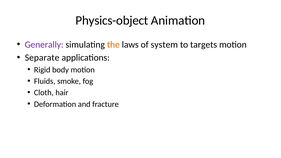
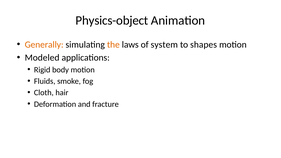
Generally colour: purple -> orange (44, 45)
targets: targets -> shapes (204, 45)
Separate: Separate -> Modeled (42, 58)
